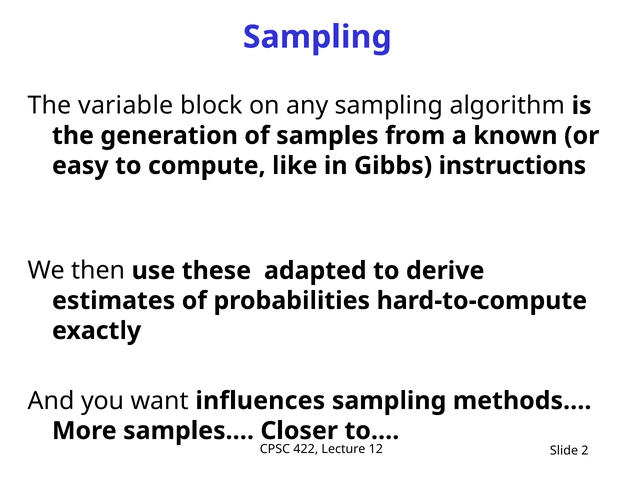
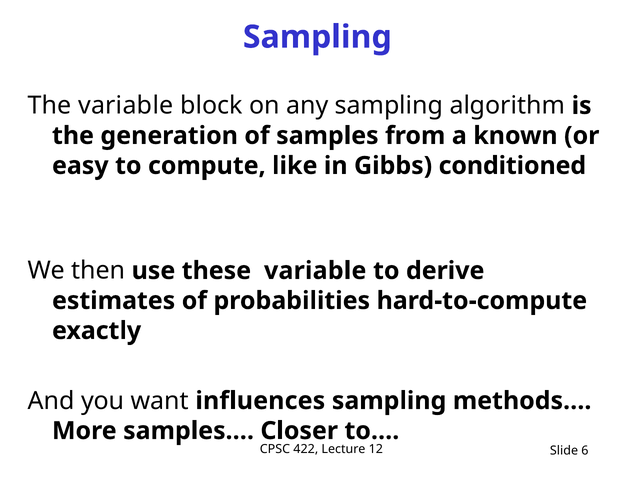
instructions: instructions -> conditioned (512, 166)
these adapted: adapted -> variable (315, 271)
2: 2 -> 6 (585, 451)
